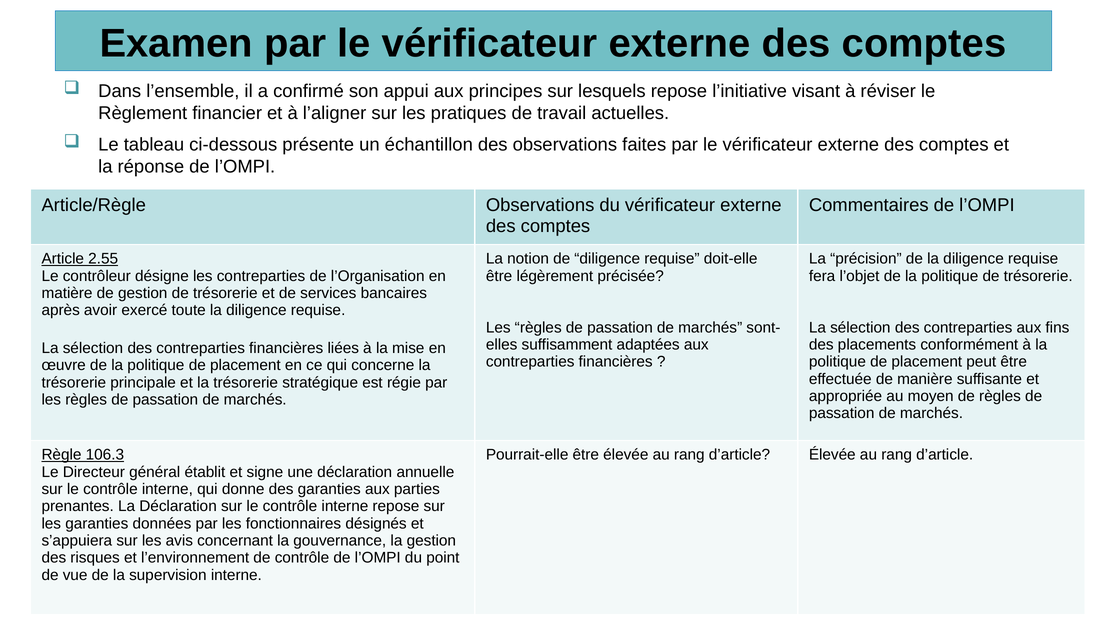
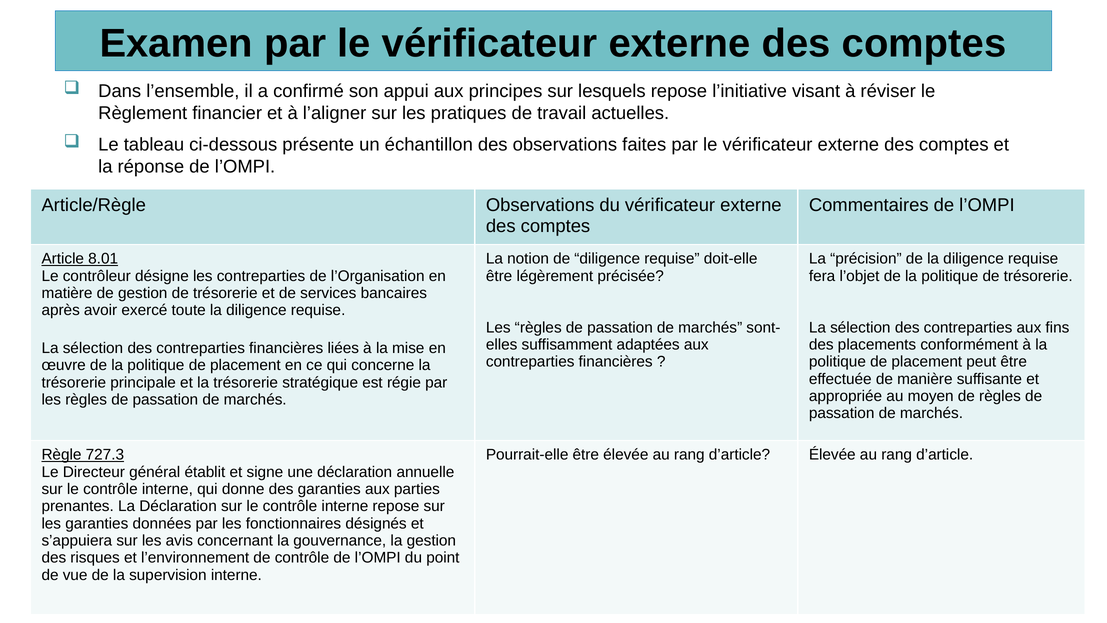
2.55: 2.55 -> 8.01 (103, 259)
106.3: 106.3 -> 727.3 (105, 455)
